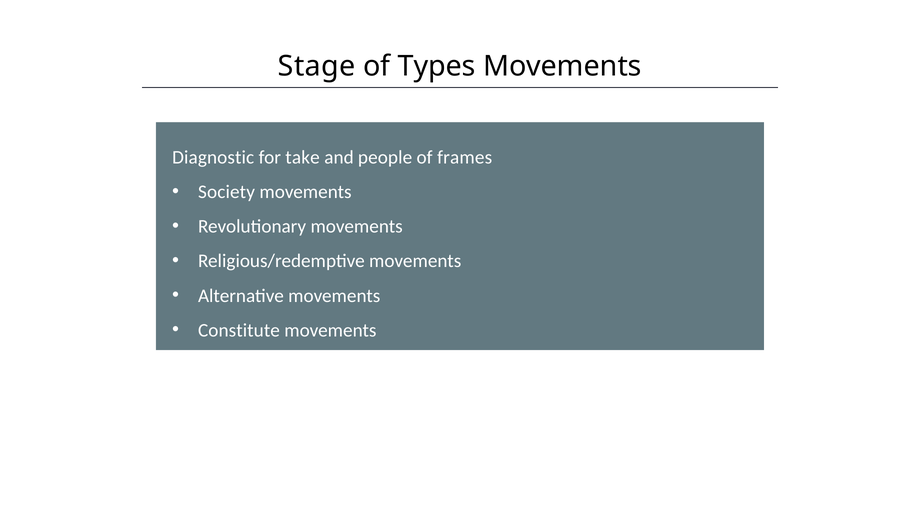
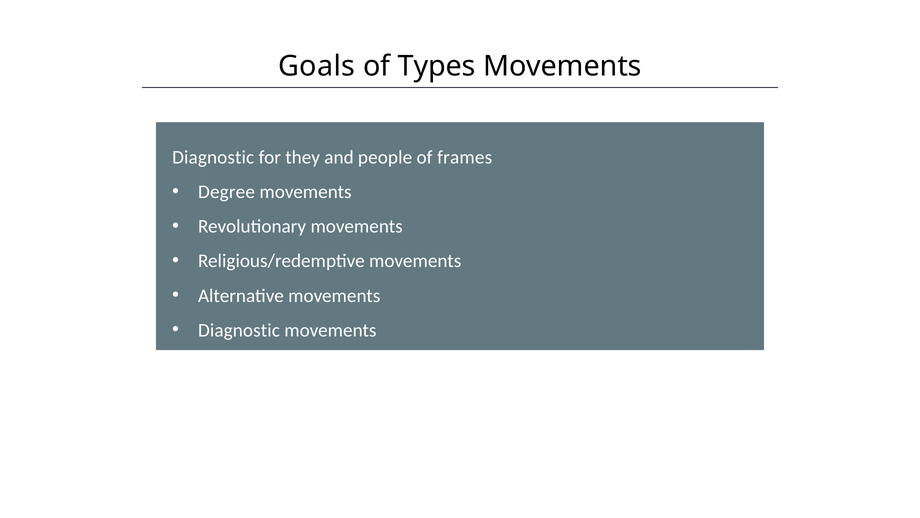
Stage: Stage -> Goals (317, 66)
take: take -> they (303, 157)
Society: Society -> Degree (227, 192)
Constitute: Constitute -> Diagnostic (239, 330)
